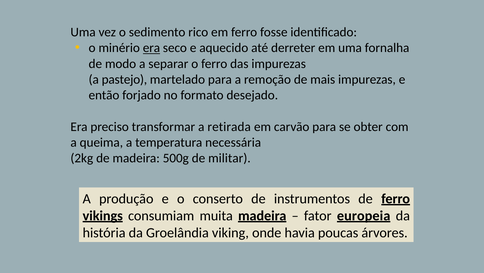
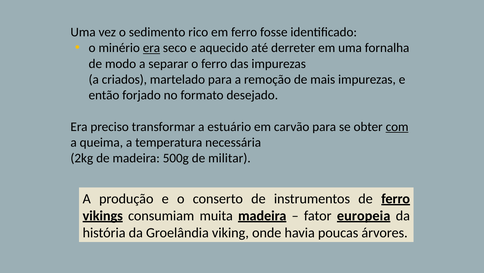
pastejo: pastejo -> criados (124, 79)
retirada: retirada -> estuário (229, 126)
com underline: none -> present (397, 126)
